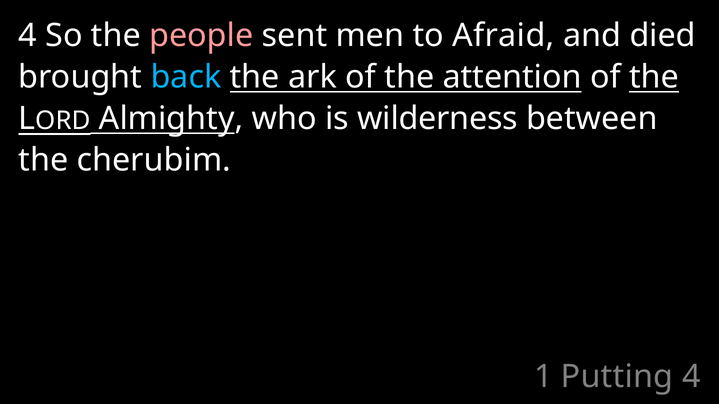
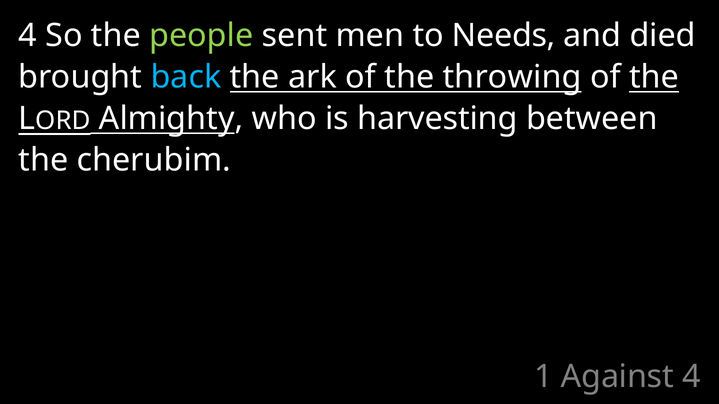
people colour: pink -> light green (201, 36)
Afraid: Afraid -> Needs (504, 36)
attention: attention -> throwing (512, 77)
wilderness: wilderness -> harvesting (437, 119)
Putting: Putting -> Against (617, 377)
